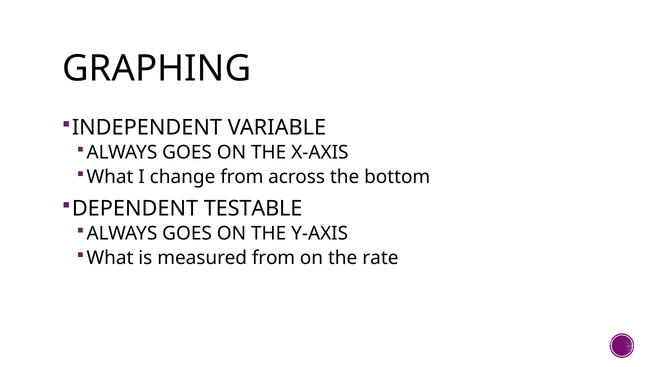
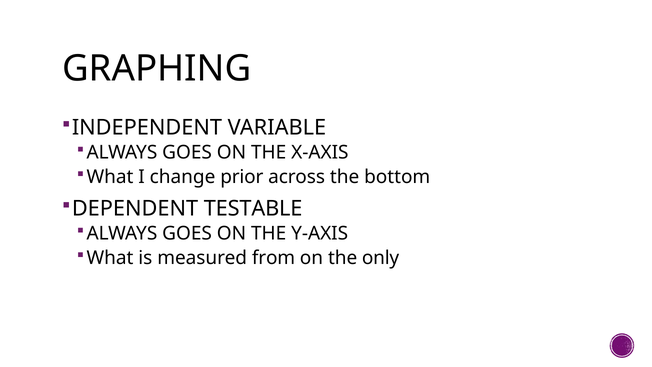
change from: from -> prior (242, 177)
rate: rate -> only (381, 258)
